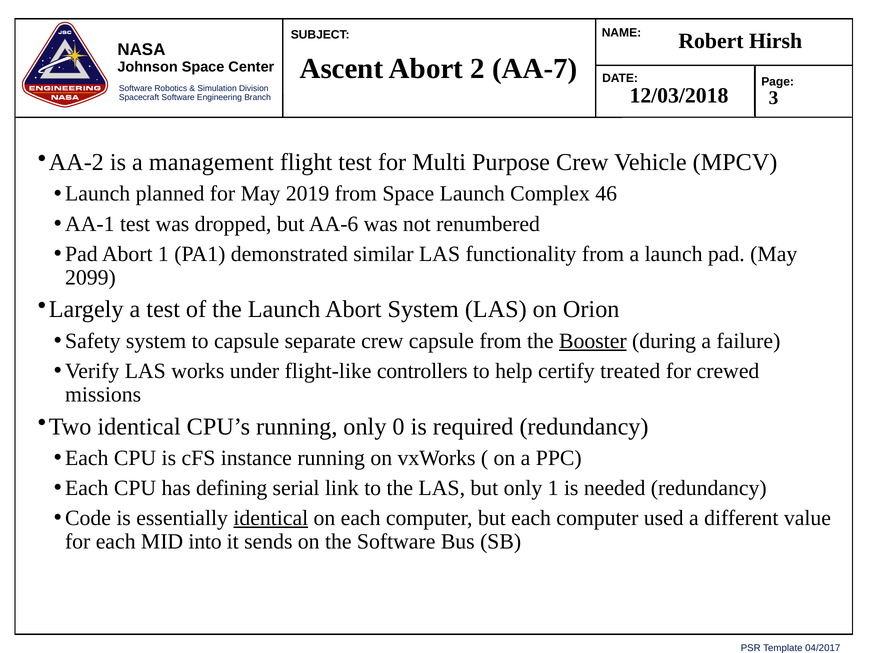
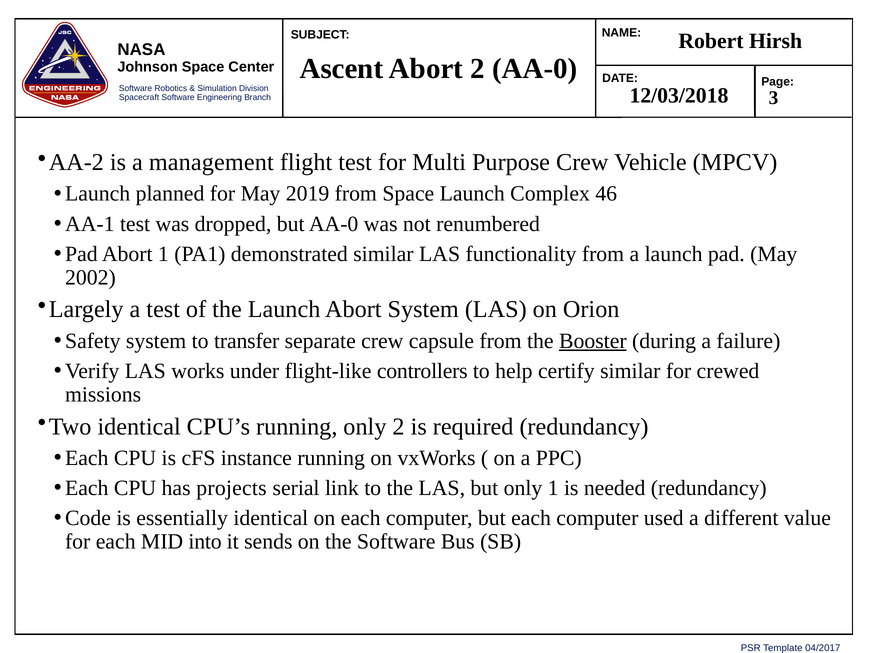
2 AA-7: AA-7 -> AA-0 (535, 69)
but AA-6: AA-6 -> AA-0 (334, 224)
2099: 2099 -> 2002 (90, 277)
to capsule: capsule -> transfer (247, 341)
certify treated: treated -> similar (630, 371)
only 0: 0 -> 2 (399, 426)
defining: defining -> projects (231, 488)
identical underline: present -> none (271, 518)
